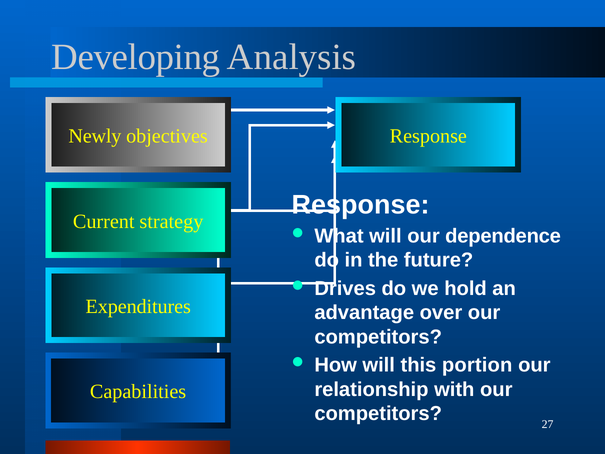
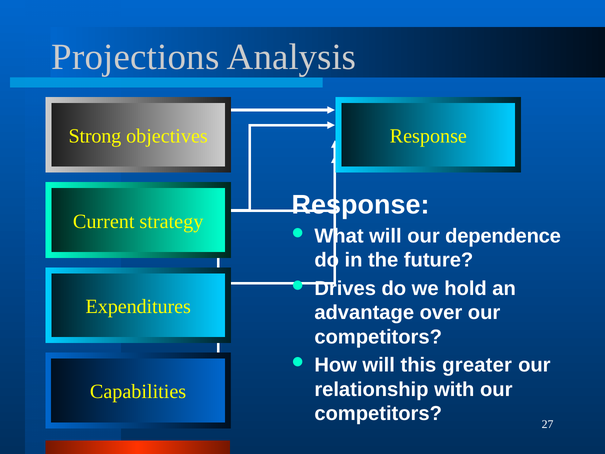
Developing: Developing -> Projections (135, 57)
Newly: Newly -> Strong (95, 136)
portion: portion -> greater (477, 365)
